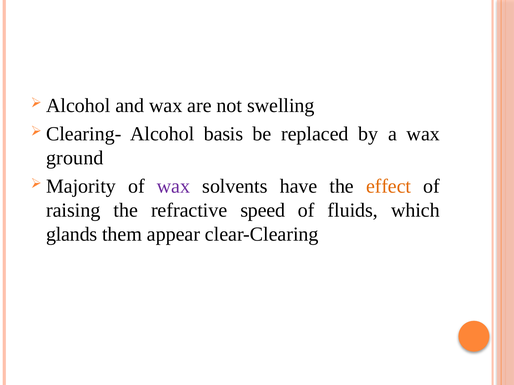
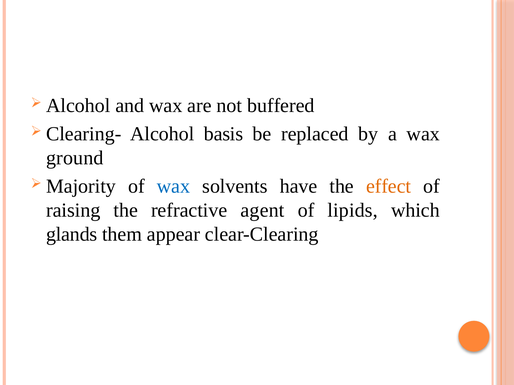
swelling: swelling -> buffered (281, 106)
wax colour: purple -> blue (173, 186)
speed: speed -> agent (262, 210)
fluids: fluids -> lipids (353, 210)
